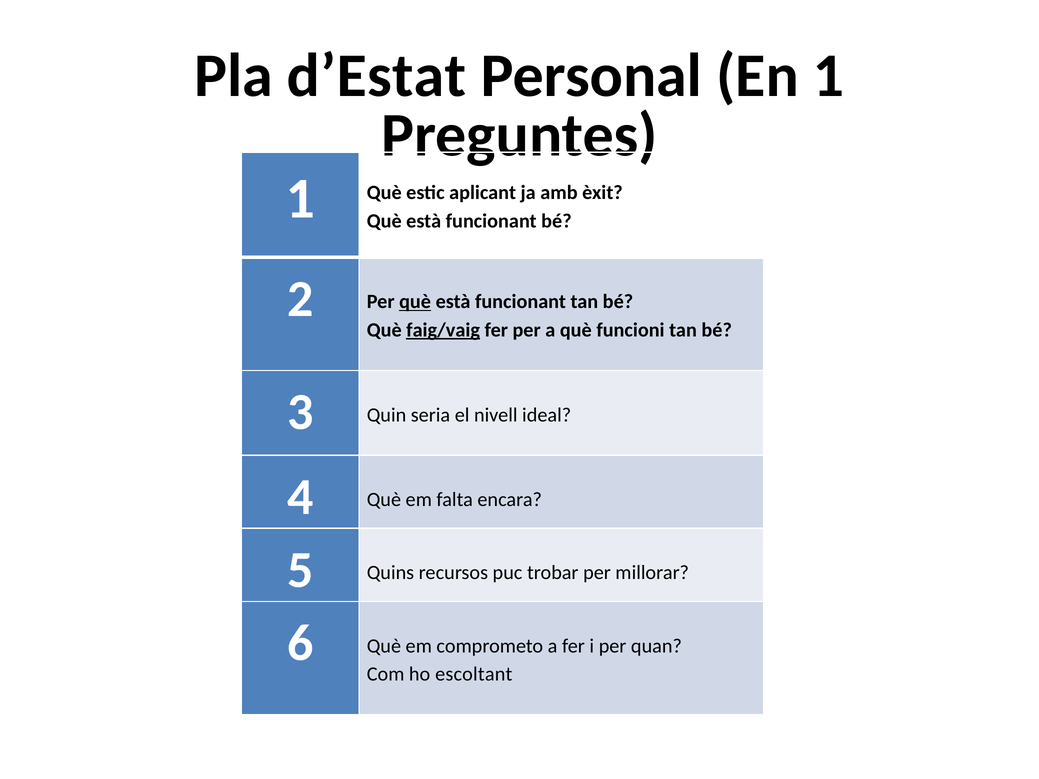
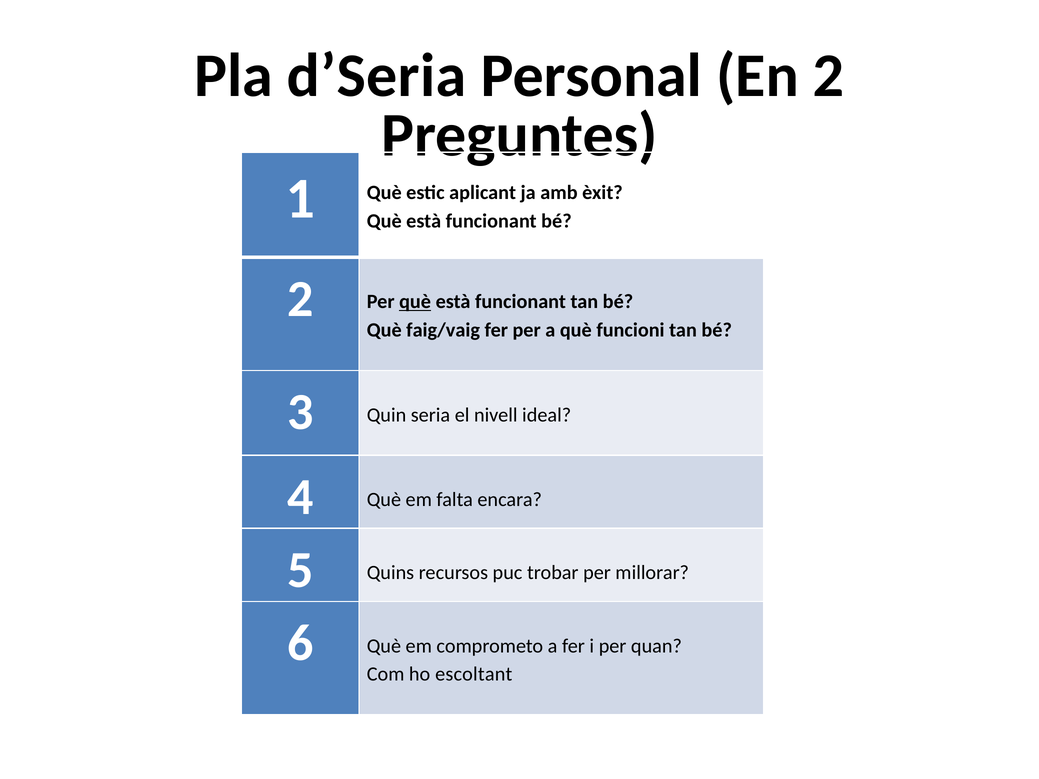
d’Estat: d’Estat -> d’Seria (377, 76)
En 1: 1 -> 2 (828, 76)
faig/vaig underline: present -> none (443, 330)
